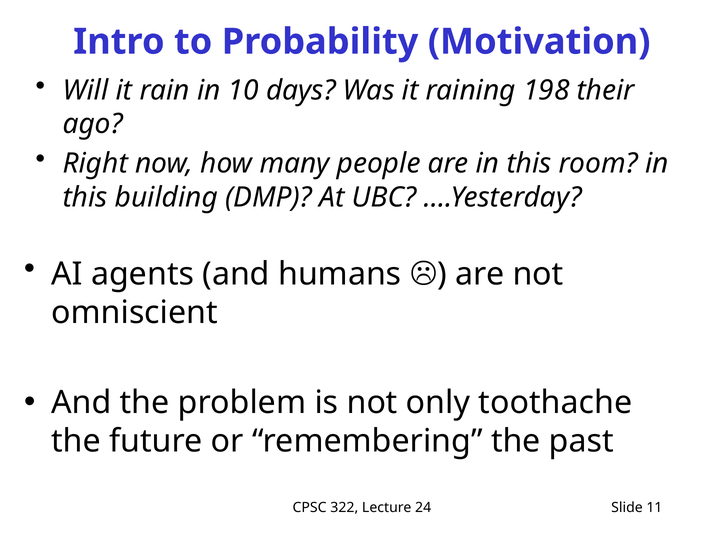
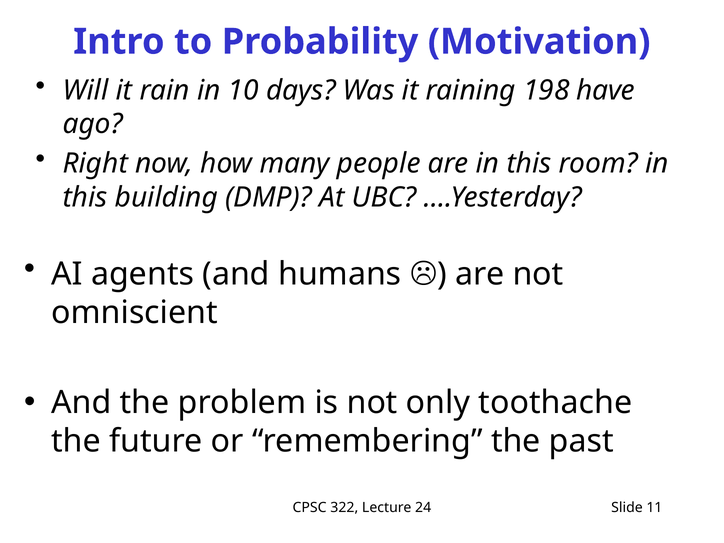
their: their -> have (606, 90)
